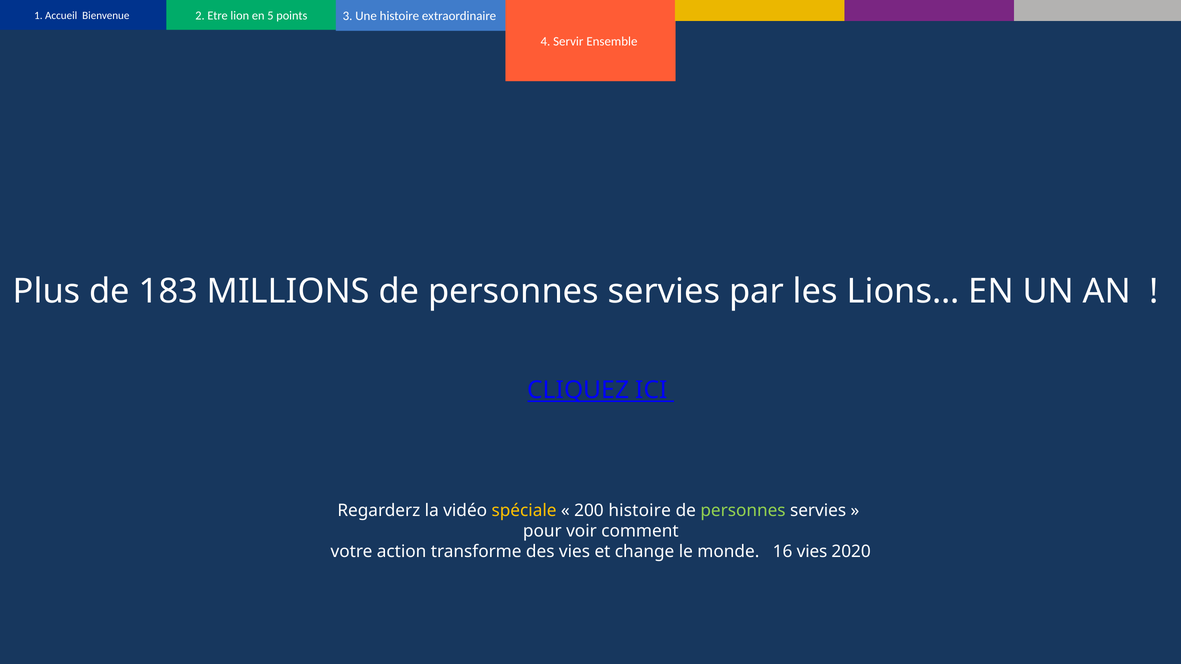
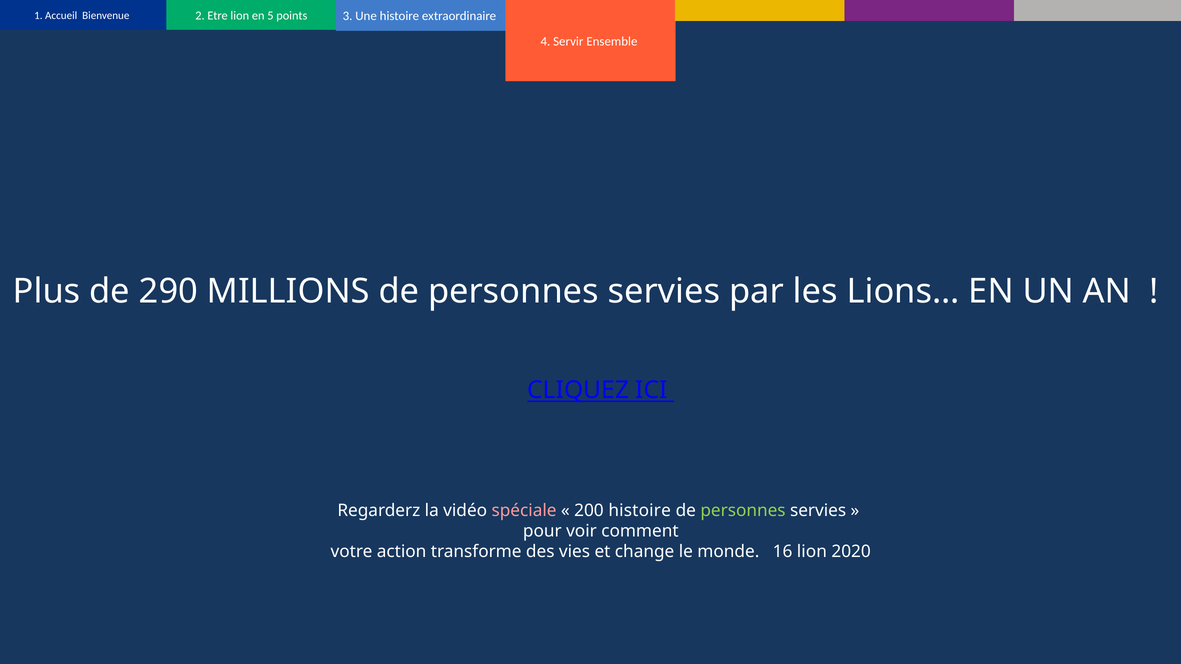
183: 183 -> 290 (168, 291)
spéciale colour: yellow -> pink (524, 511)
16 vies: vies -> lion (812, 552)
